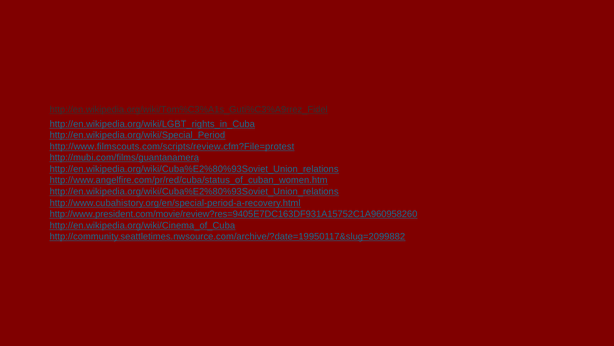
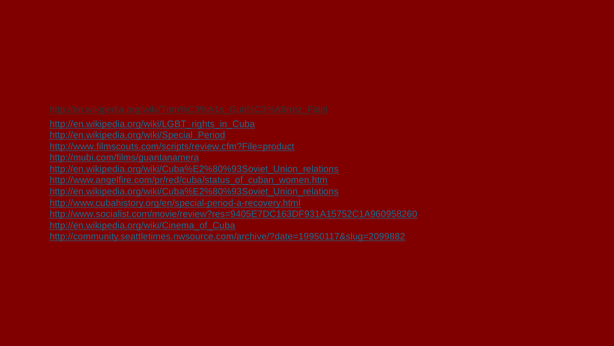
http://www.filmscouts.com/scripts/review.cfm?File=protest: http://www.filmscouts.com/scripts/review.cfm?File=protest -> http://www.filmscouts.com/scripts/review.cfm?File=product (172, 146)
http://www.president.com/movie/review?res=9405E7DC163DF931A15752C1A960958260: http://www.president.com/movie/review?res=9405E7DC163DF931A15752C1A960958260 -> http://www.socialist.com/movie/review?res=9405E7DC163DF931A15752C1A960958260 (233, 214)
